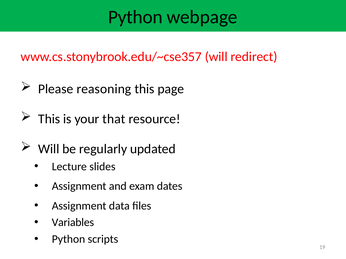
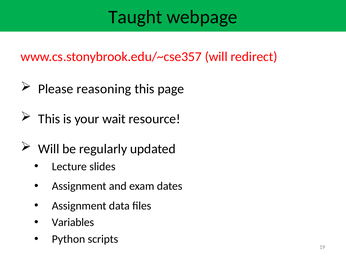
Python: Python -> Taught (135, 17)
that: that -> wait (114, 119)
